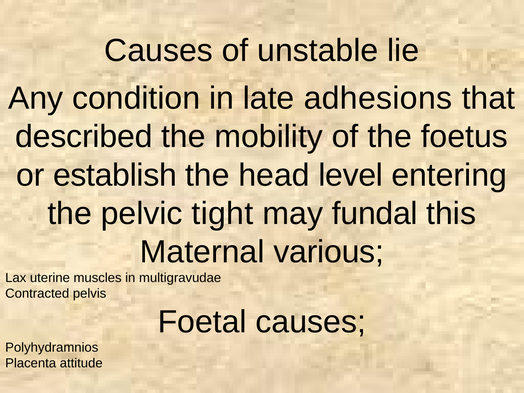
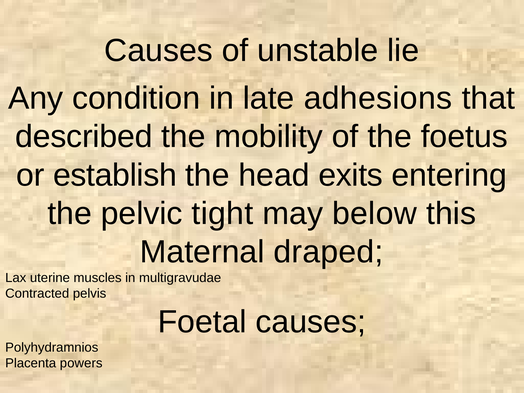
level: level -> exits (351, 175)
fundal: fundal -> below (374, 214)
various: various -> draped (328, 252)
attitude: attitude -> powers (81, 363)
